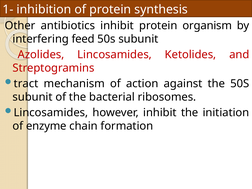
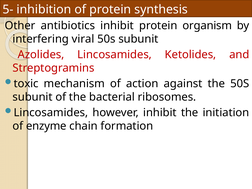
1-: 1- -> 5- (8, 9)
feed: feed -> viral (83, 39)
tract: tract -> toxic (26, 84)
